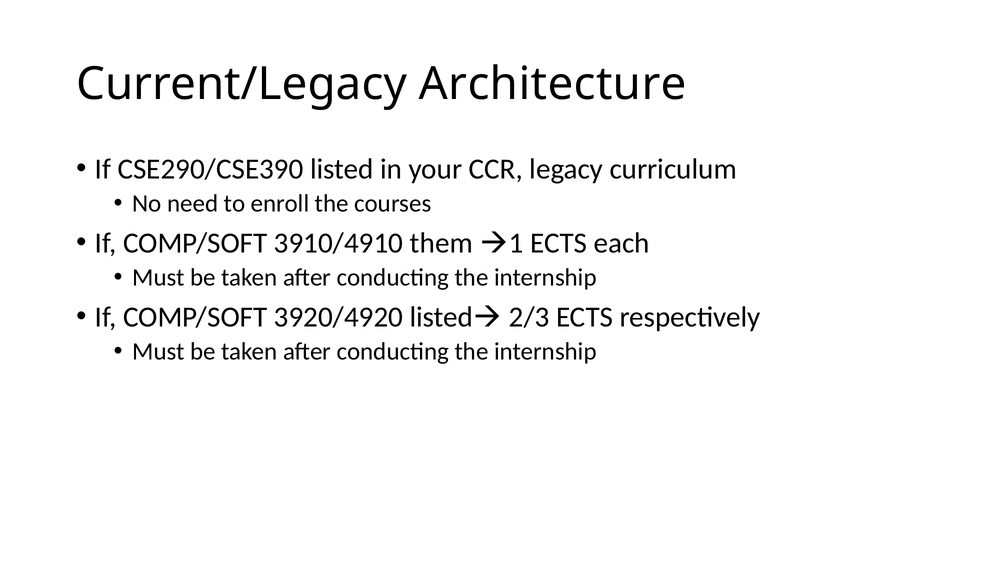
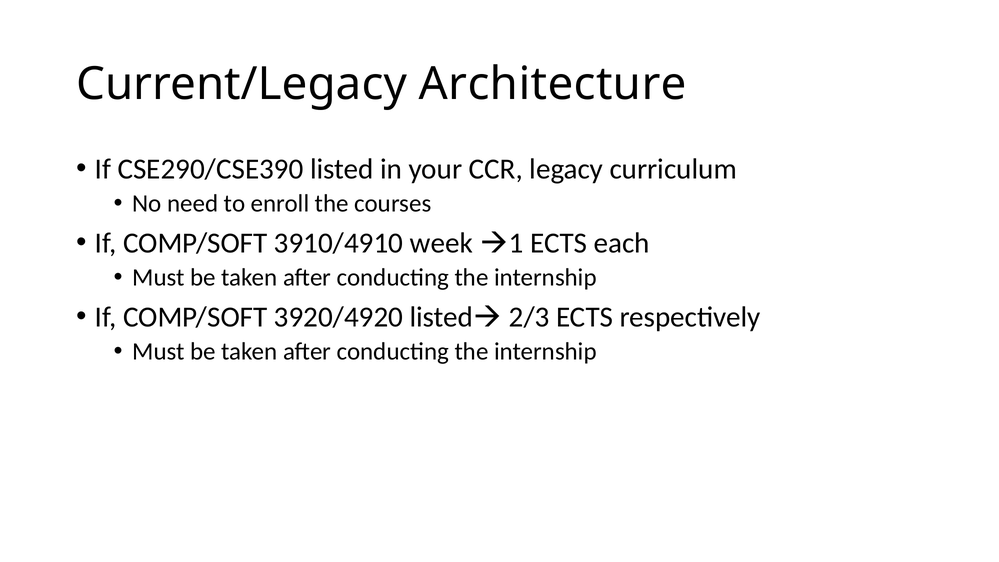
them: them -> week (441, 243)
